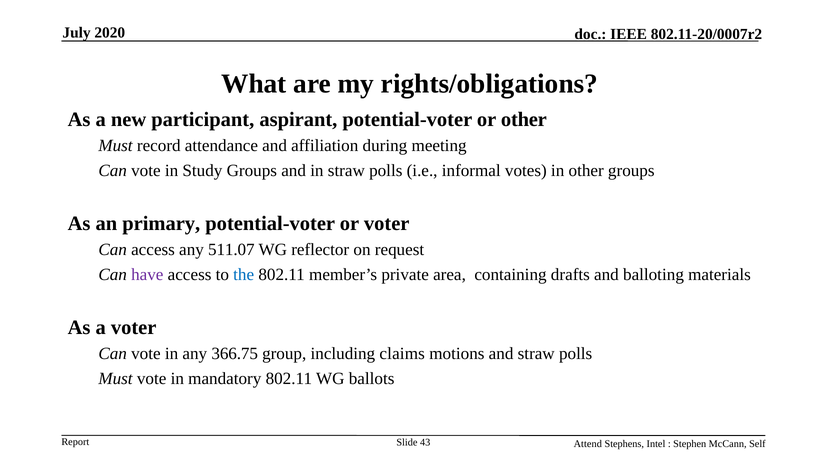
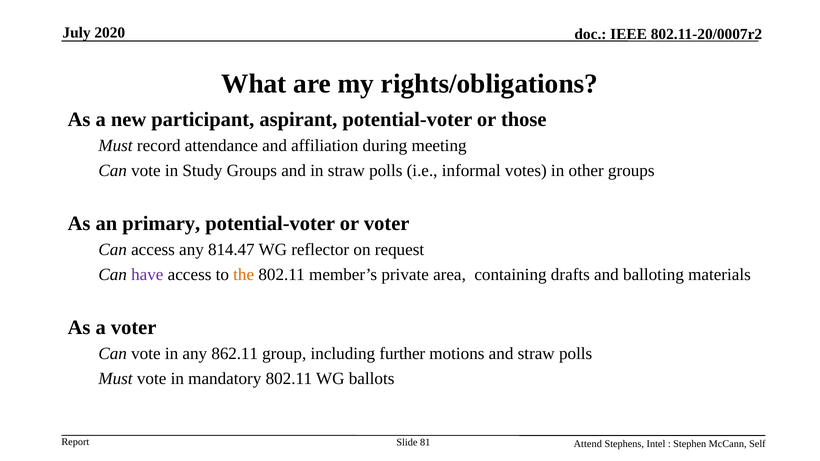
or other: other -> those (524, 119)
511.07: 511.07 -> 814.47 (231, 250)
the colour: blue -> orange (244, 275)
366.75: 366.75 -> 862.11 (235, 354)
claims: claims -> further (402, 354)
43: 43 -> 81 (425, 442)
